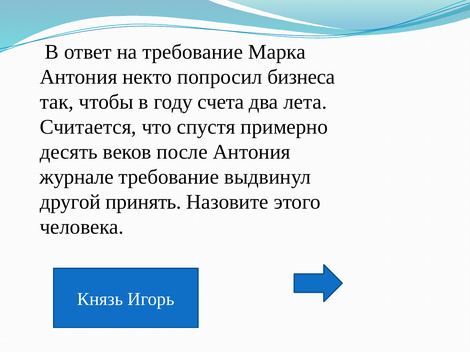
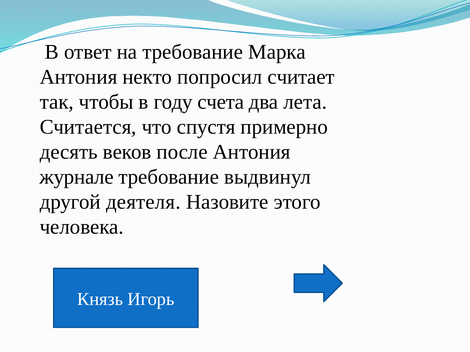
бизнеса: бизнеса -> считает (301, 77)
принять: принять -> деятеля (143, 202)
